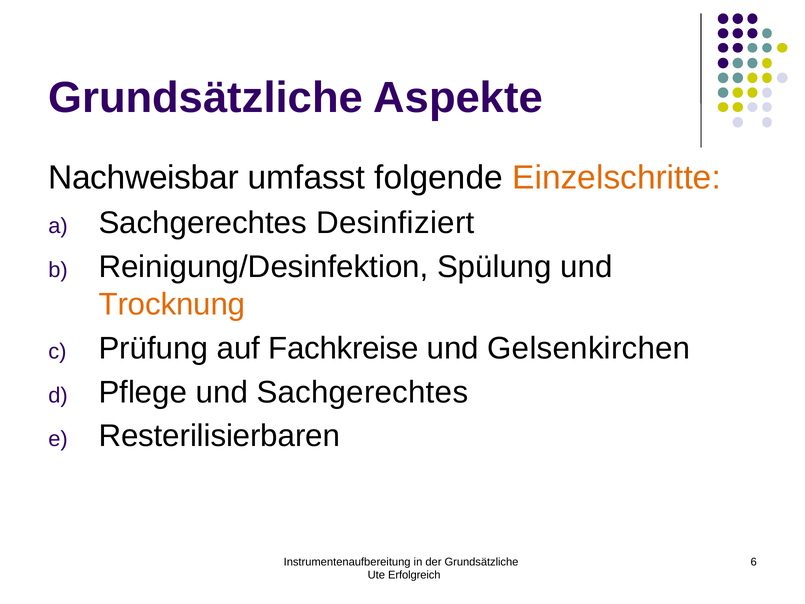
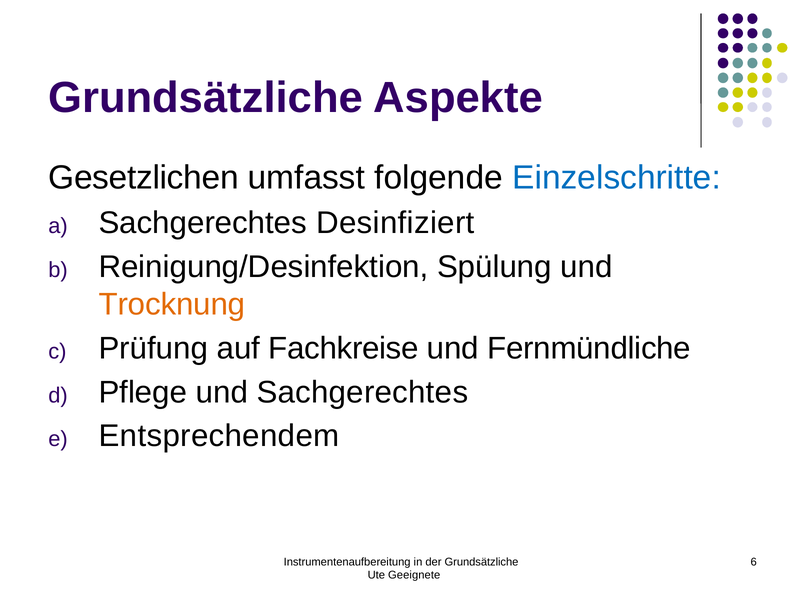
Nachweisbar: Nachweisbar -> Gesetzlichen (143, 178)
Einzelschritte colour: orange -> blue (617, 178)
Gelsenkirchen: Gelsenkirchen -> Fernmündliche (589, 348)
Resterilisierbaren: Resterilisierbaren -> Entsprechendem (219, 436)
Erfolgreich: Erfolgreich -> Geeignete (414, 575)
